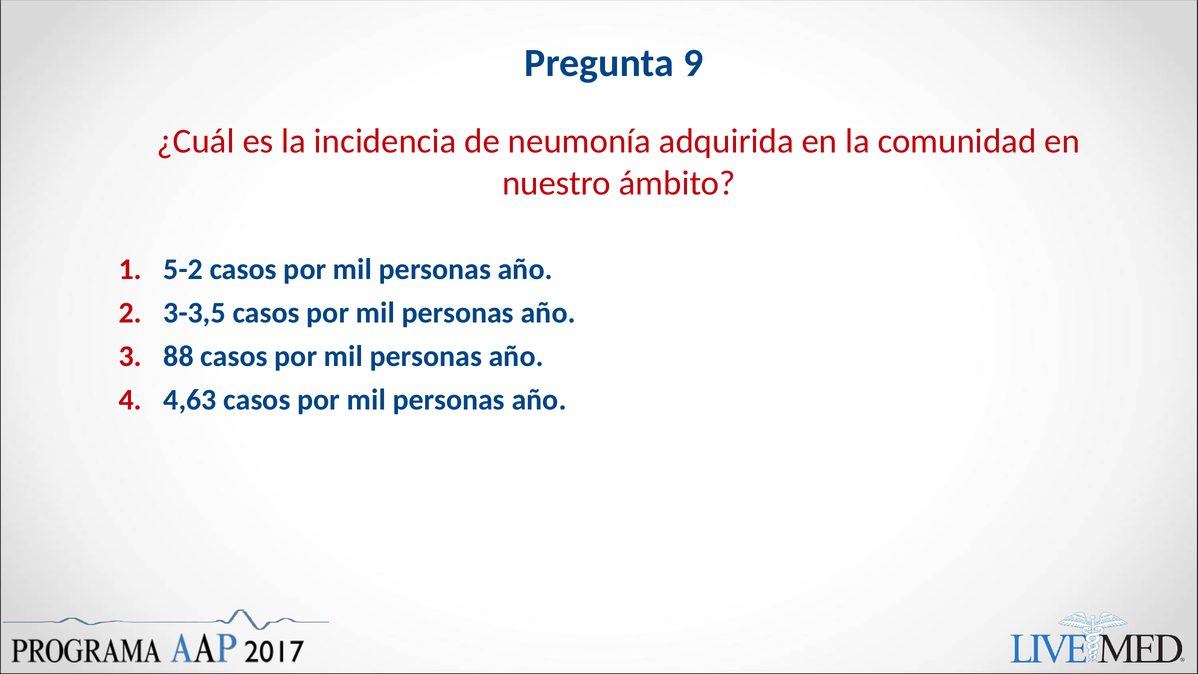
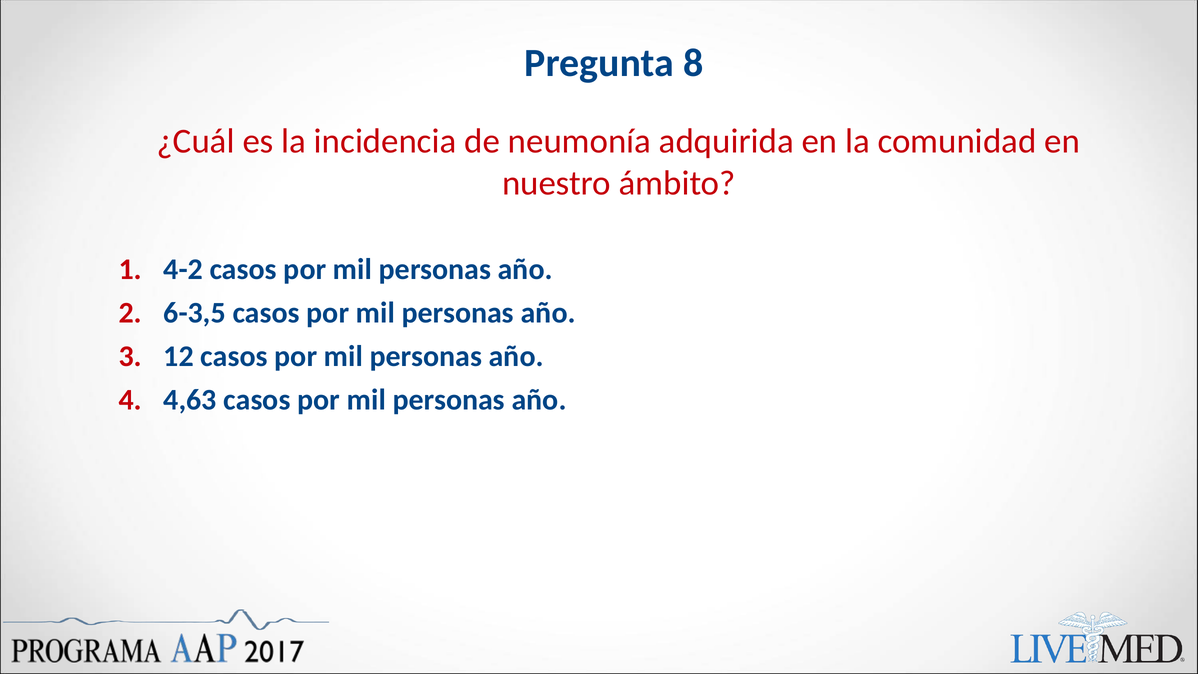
9: 9 -> 8 (693, 63)
5-2: 5-2 -> 4-2 (183, 269)
3-3,5: 3-3,5 -> 6-3,5 (195, 313)
88: 88 -> 12 (179, 356)
